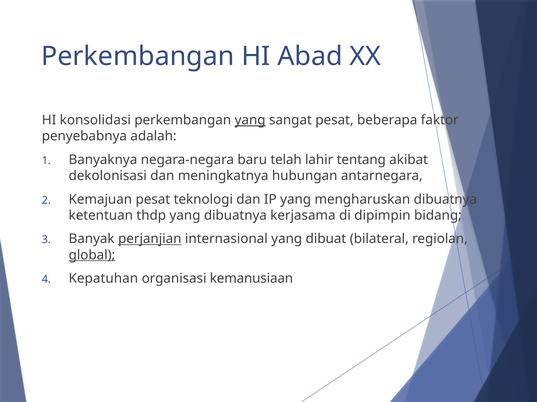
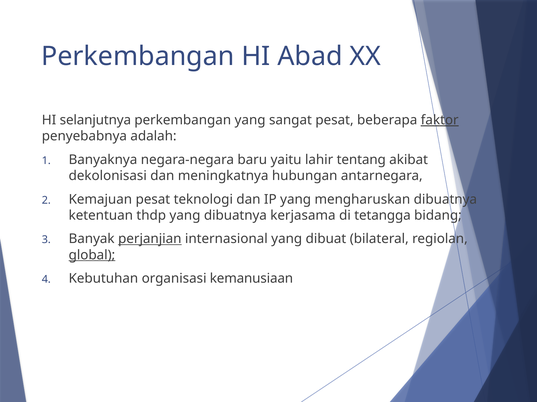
konsolidasi: konsolidasi -> selanjutnya (95, 120)
yang underline: present -> none (250, 120)
faktor underline: none -> present (440, 120)
telah: telah -> yaitu (286, 160)
dipimpin: dipimpin -> tetangga (383, 216)
Kepatuhan: Kepatuhan -> Kebutuhan (103, 279)
